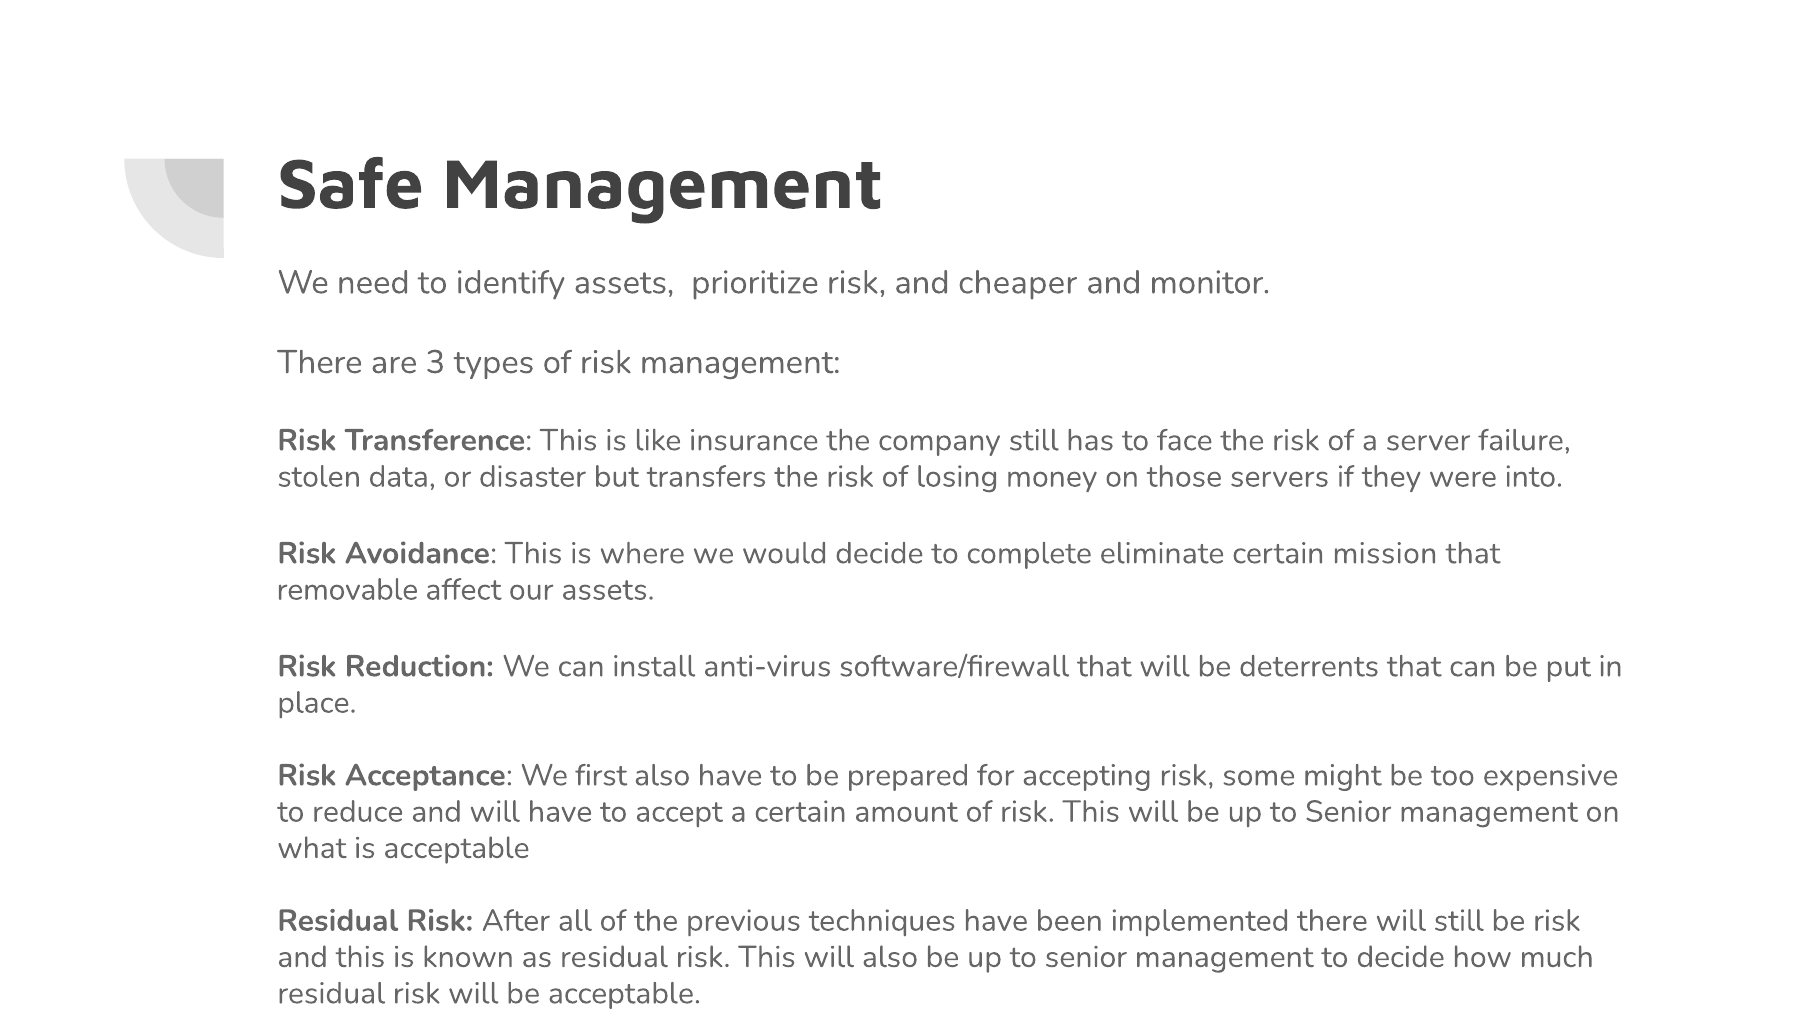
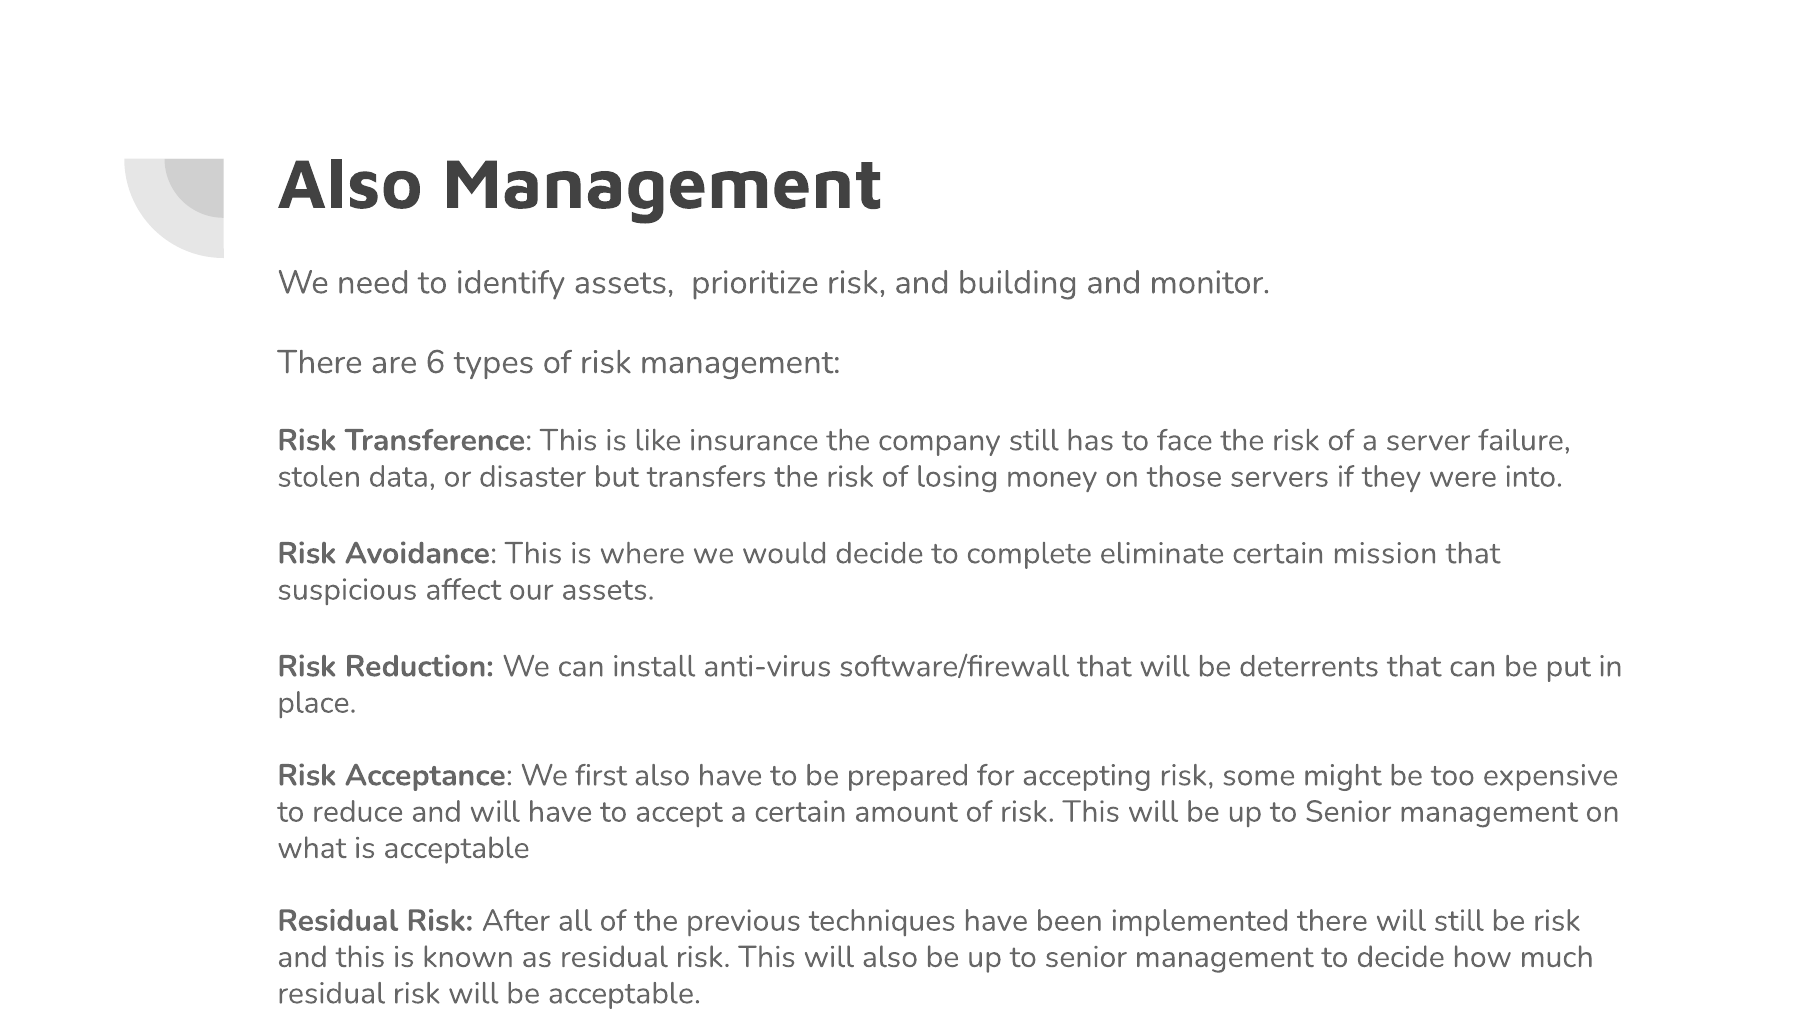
Safe: Safe -> Also (350, 184)
cheaper: cheaper -> building (1018, 283)
3: 3 -> 6 (435, 362)
removable: removable -> suspicious (347, 590)
